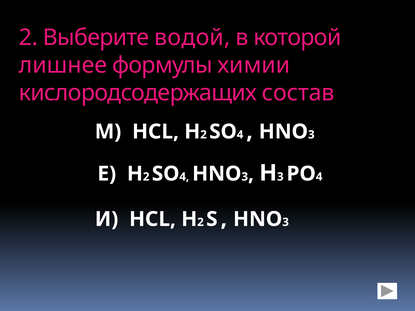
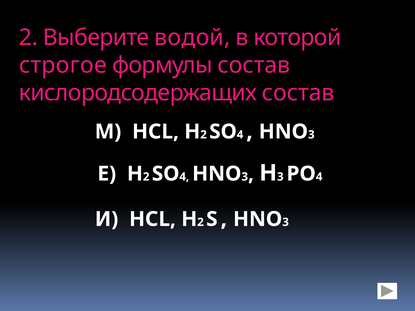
лишнее: лишнее -> строгое (63, 65)
формулы химии: химии -> состав (254, 65)
